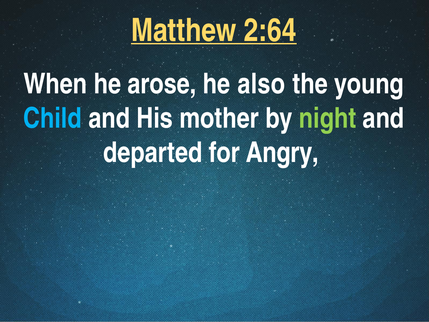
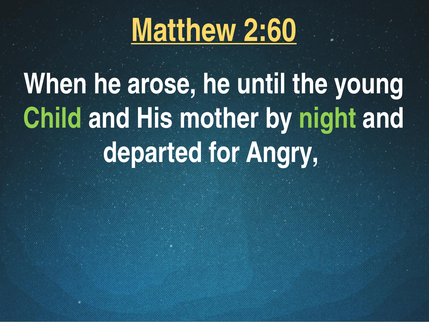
2:64: 2:64 -> 2:60 (270, 31)
also: also -> until (261, 84)
Child colour: light blue -> light green (53, 118)
